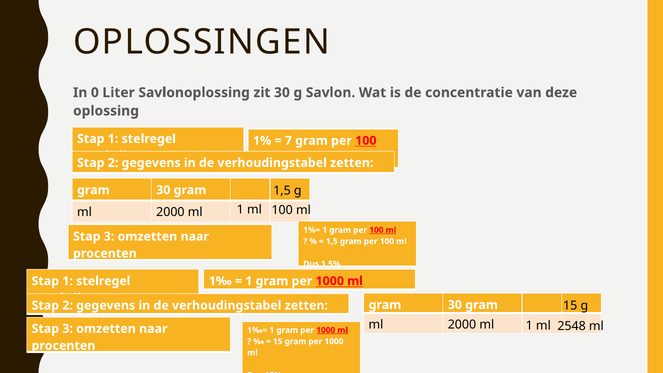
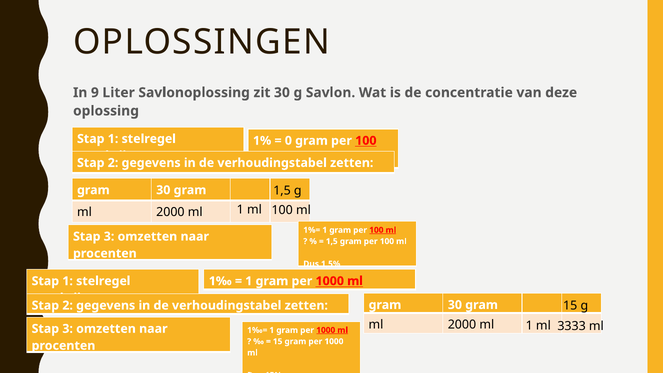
0: 0 -> 9 (95, 93)
7: 7 -> 0 (288, 141)
2548: 2548 -> 3333 (572, 326)
